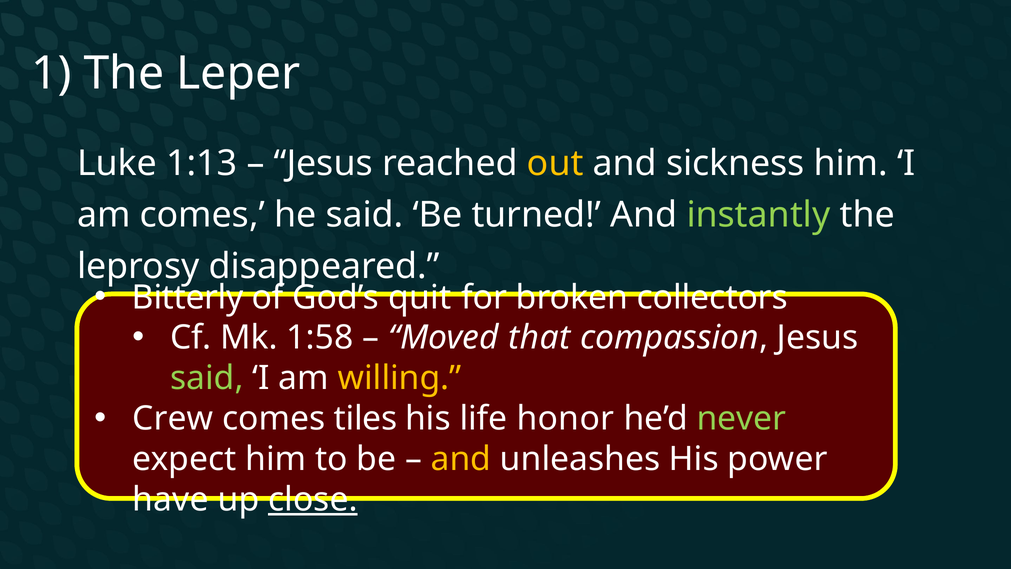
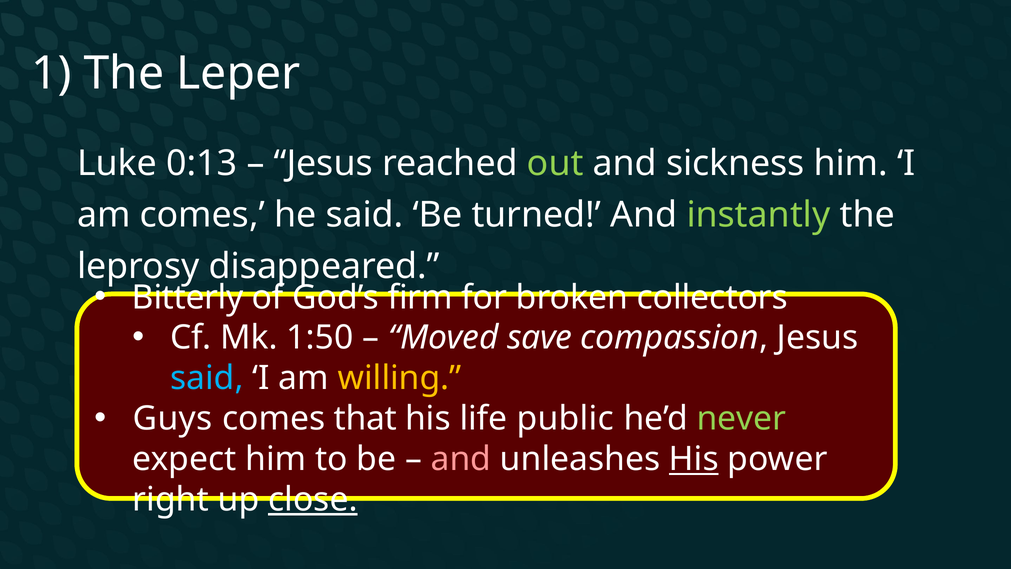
1:13: 1:13 -> 0:13 (202, 163)
out colour: yellow -> light green (555, 163)
quit: quit -> firm (420, 297)
1:58: 1:58 -> 1:50 (320, 338)
that: that -> save (540, 338)
said colour: light green -> light blue (207, 378)
Crew: Crew -> Guys (173, 419)
tiles: tiles -> that (365, 419)
honor: honor -> public (565, 419)
and colour: yellow -> pink (461, 459)
His underline: none -> present (694, 459)
have: have -> right (171, 499)
